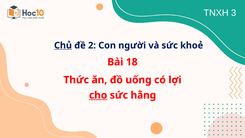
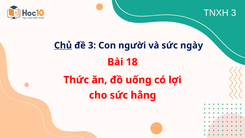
đề 2: 2 -> 3 (92, 45)
khoẻ: khoẻ -> ngày (192, 45)
cho underline: present -> none (98, 95)
